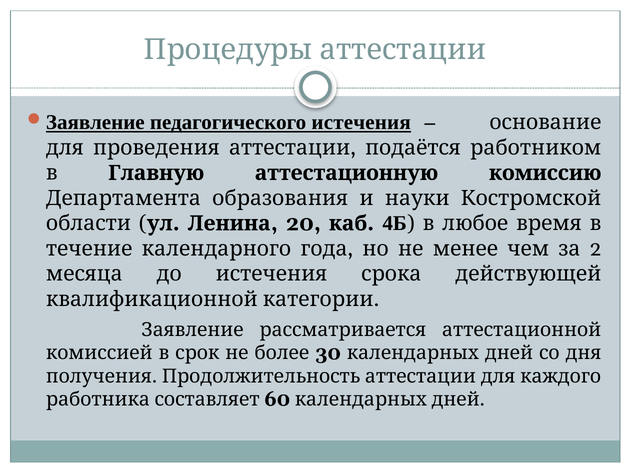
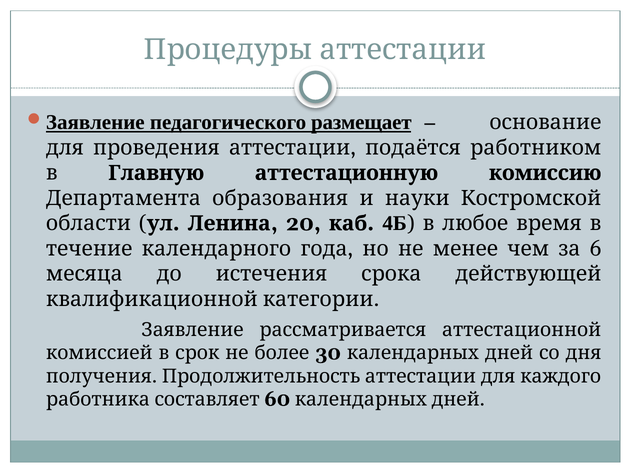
педагогического истечения: истечения -> размещает (361, 123)
2: 2 -> 6 (596, 249)
